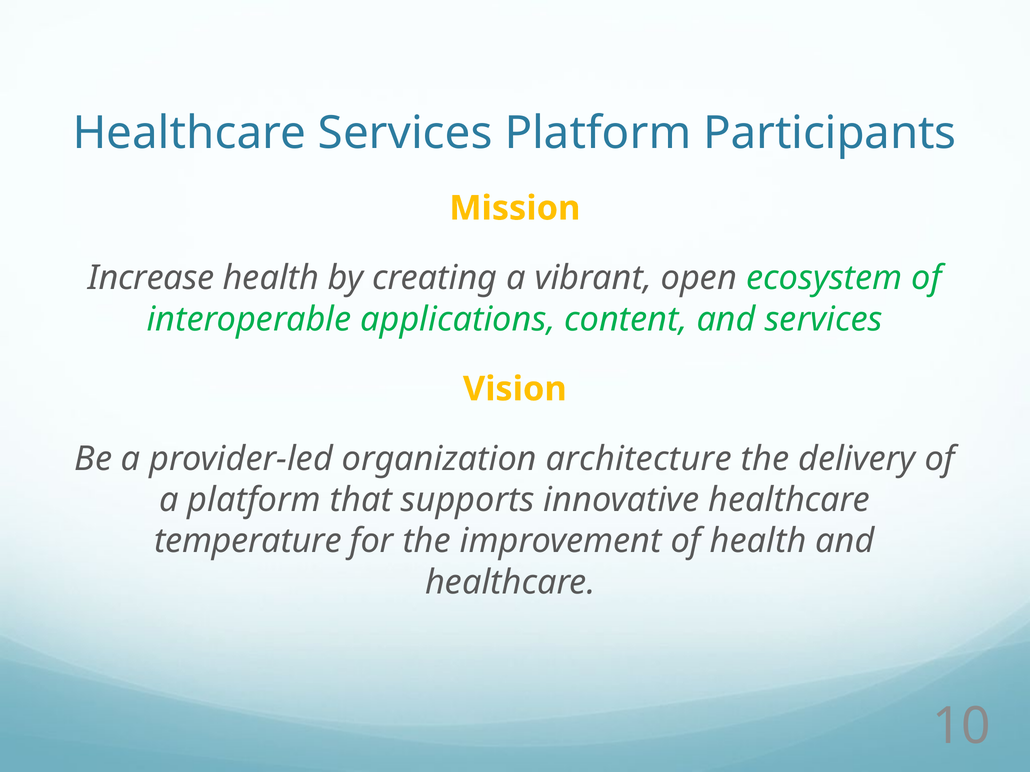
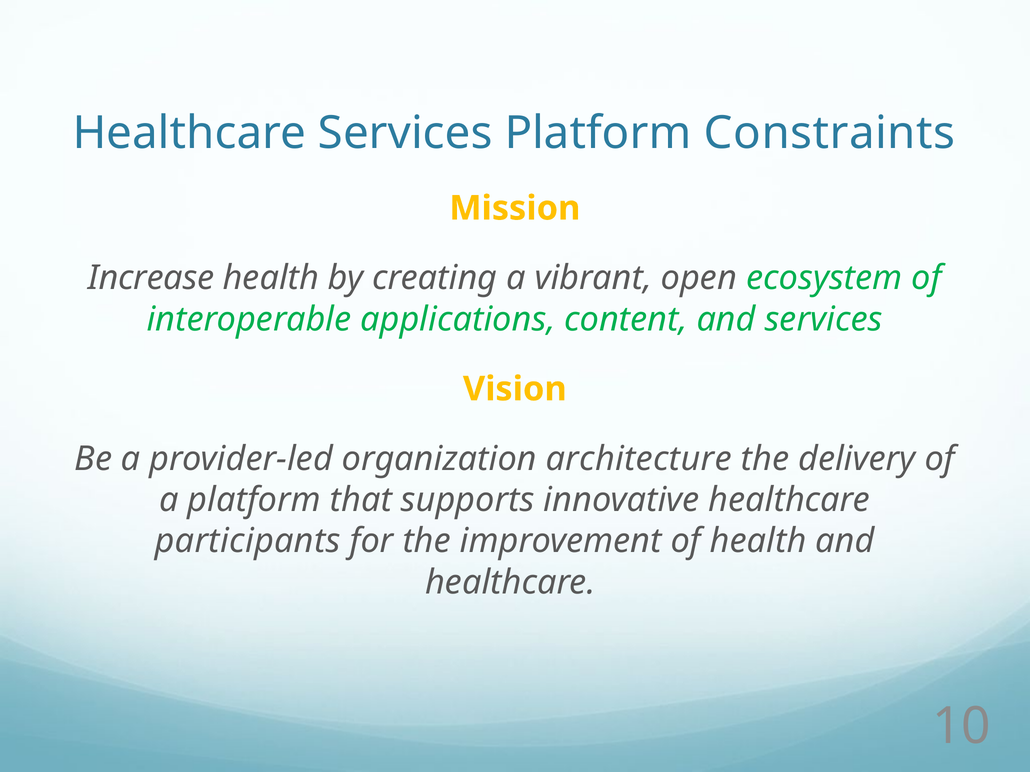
Participants: Participants -> Constraints (830, 133)
temperature: temperature -> participants (248, 541)
